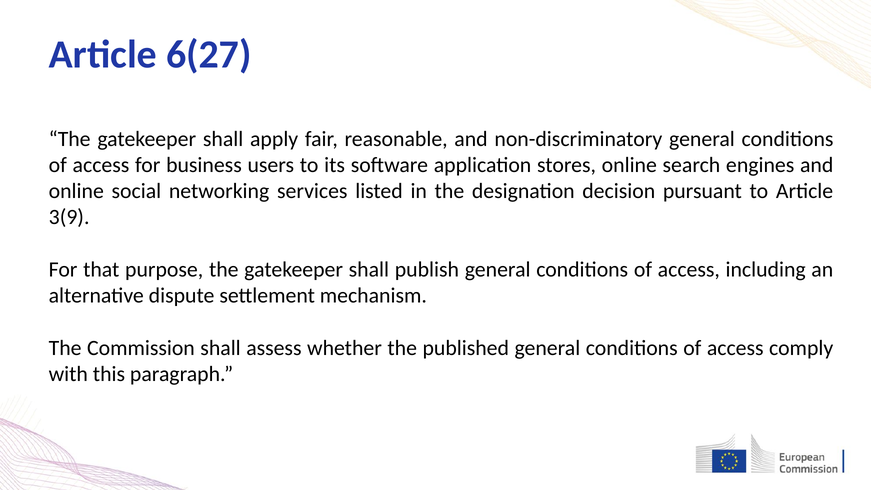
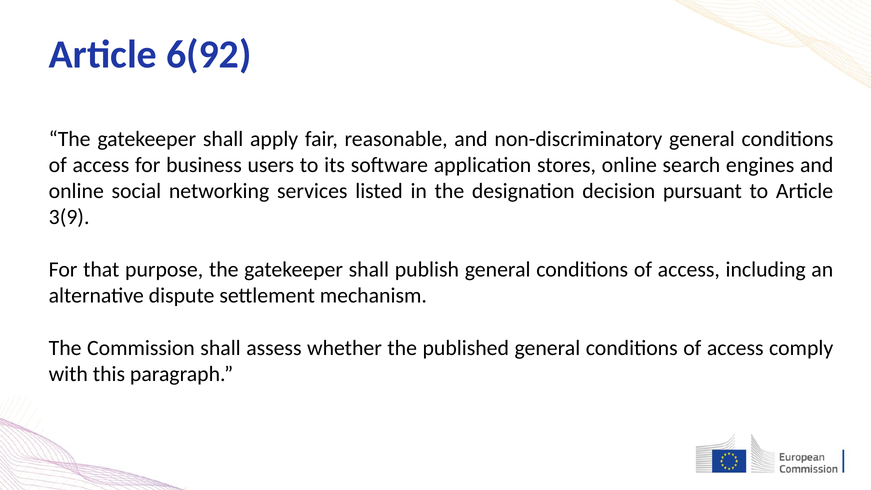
6(27: 6(27 -> 6(92 (209, 55)
